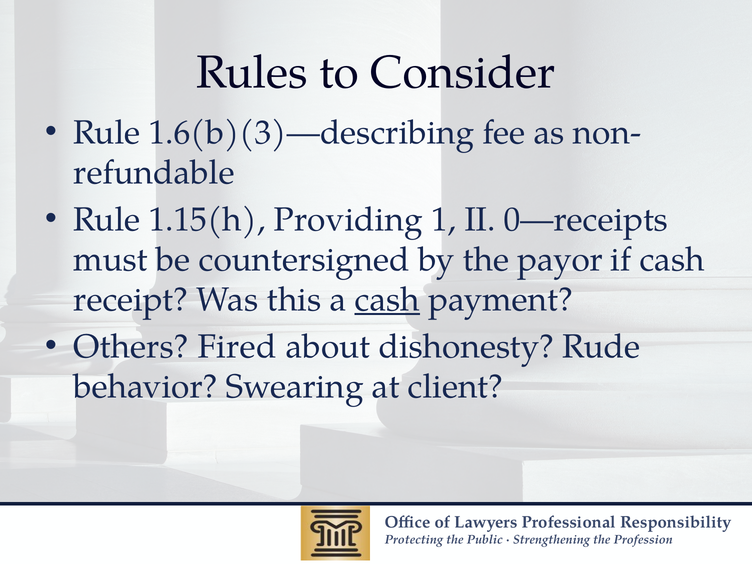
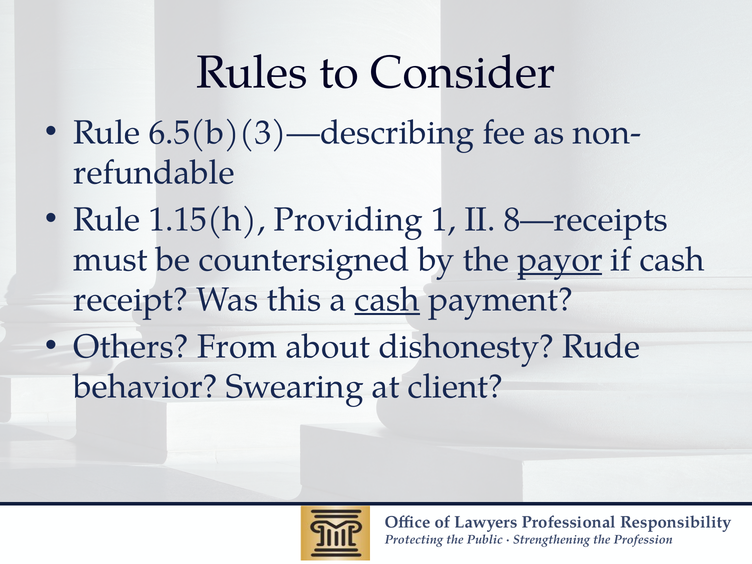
1.6(b)(3)—describing: 1.6(b)(3)—describing -> 6.5(b)(3)—describing (312, 133)
0—receipts: 0—receipts -> 8—receipts (586, 220)
payor underline: none -> present (560, 260)
Fired: Fired -> From (237, 347)
